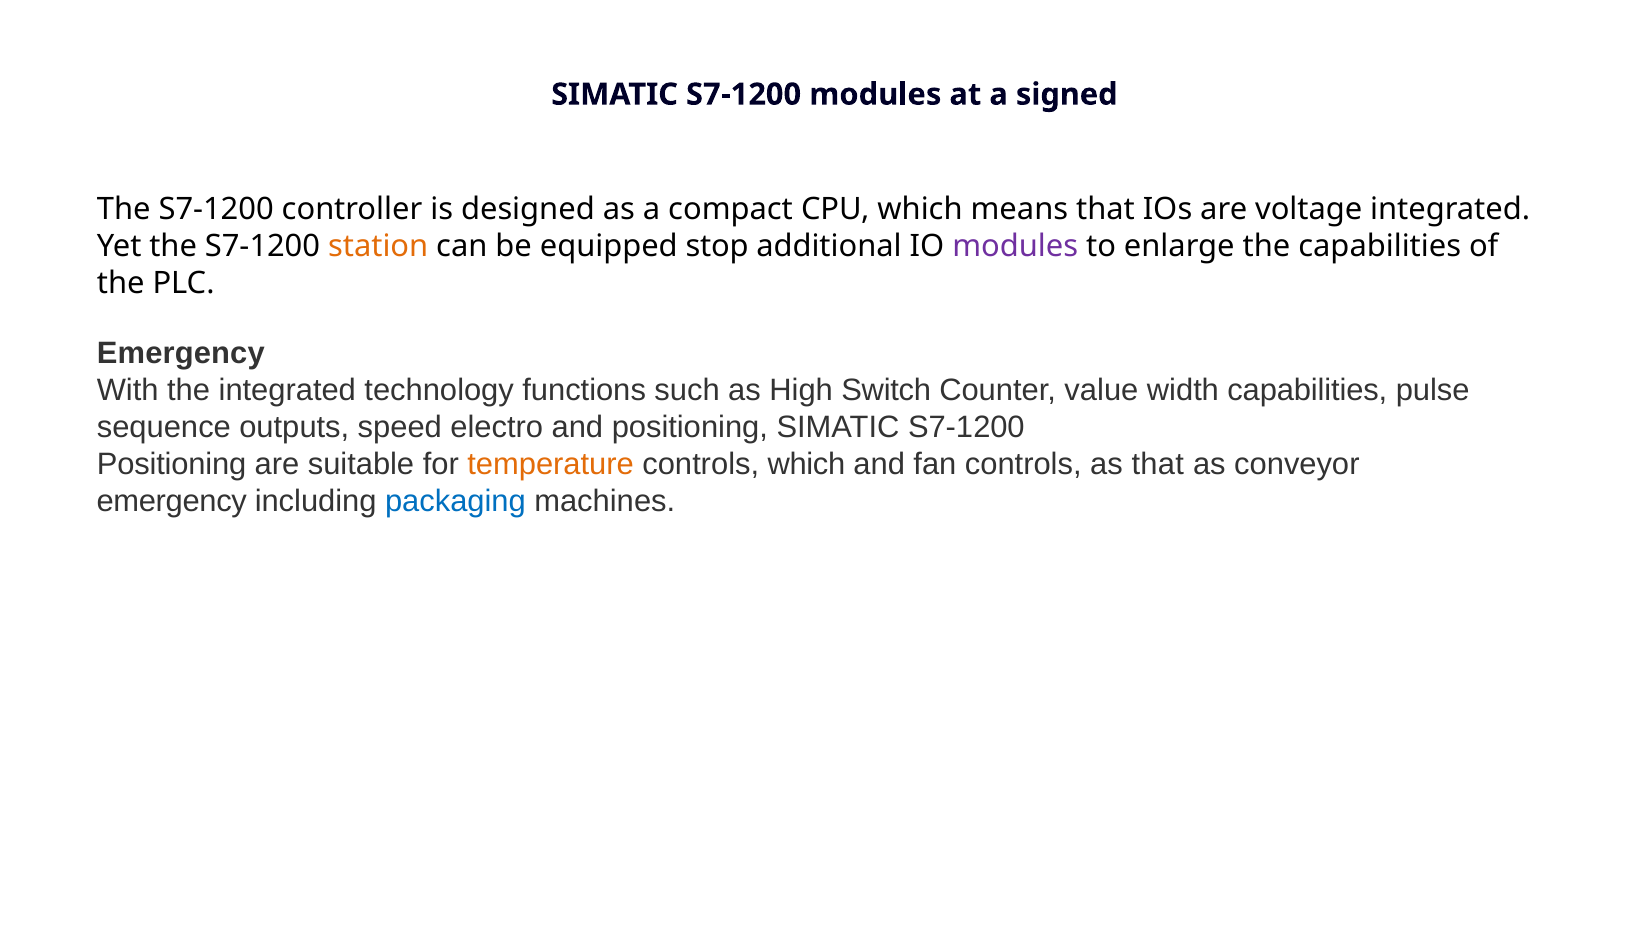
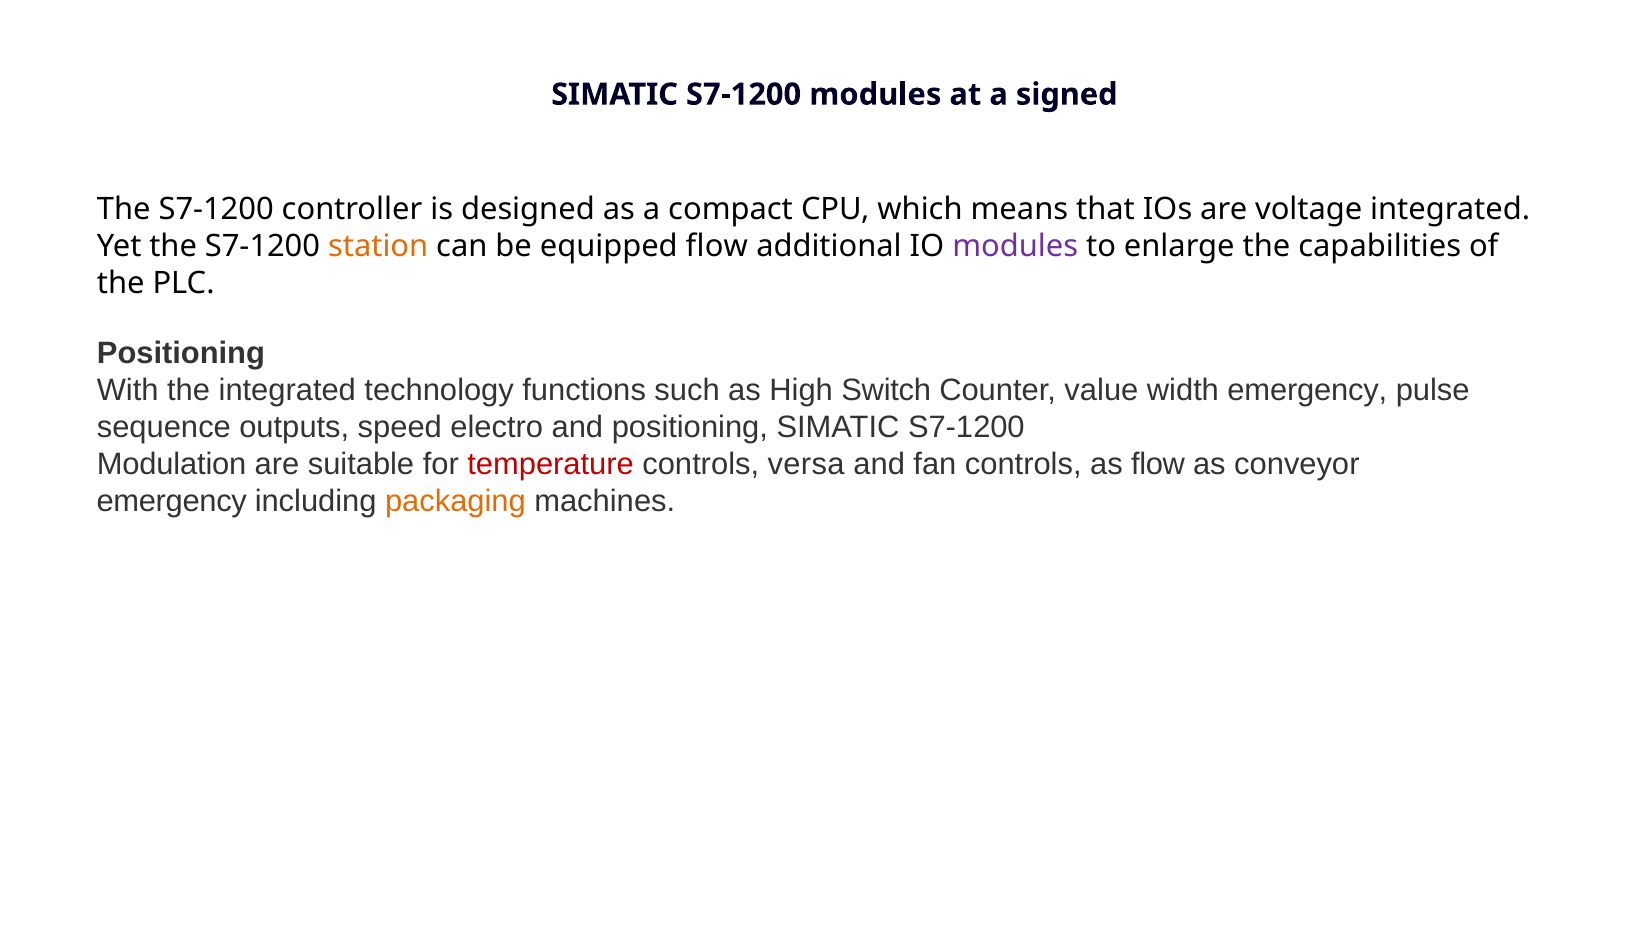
equipped stop: stop -> flow (717, 247)
Emergency: Emergency -> Positioning (181, 353)
width capabilities: capabilities -> emergency (1307, 390)
Positioning: Positioning -> Modulation (172, 464)
temperature colour: orange -> red (551, 464)
controls which: which -> versa (806, 464)
as that: that -> flow (1158, 464)
packaging colour: blue -> orange (455, 501)
